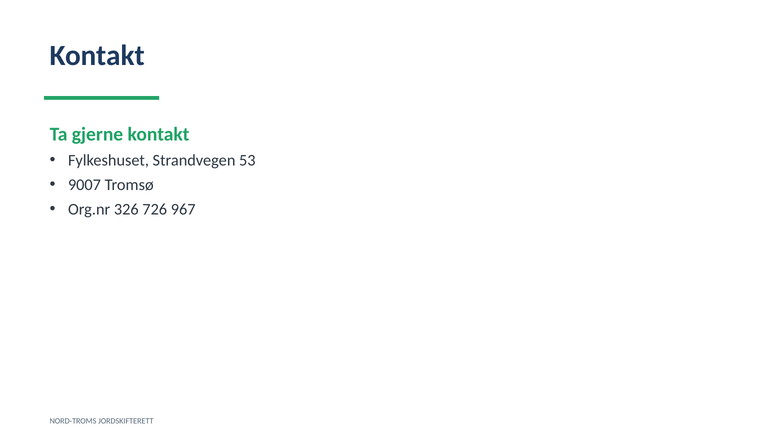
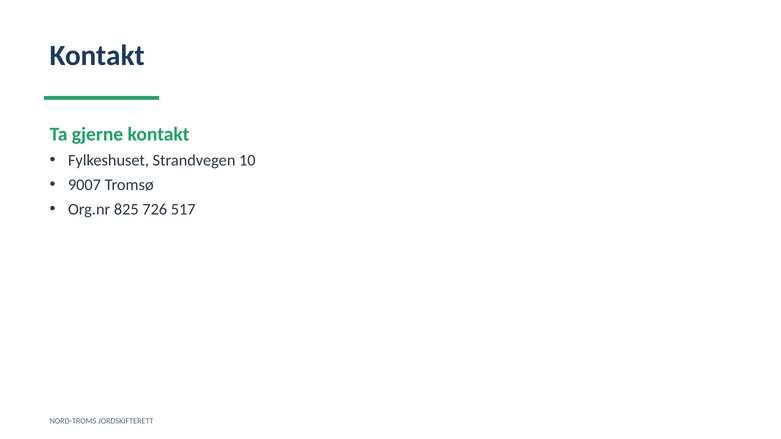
53: 53 -> 10 (247, 161)
326: 326 -> 825 (126, 209)
967: 967 -> 517 (183, 209)
